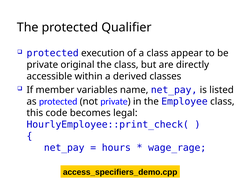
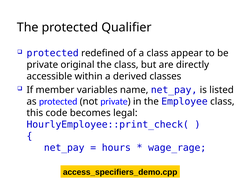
execution: execution -> redefined (103, 53)
